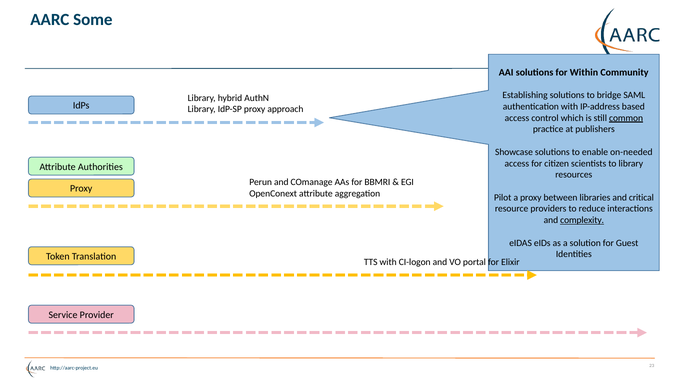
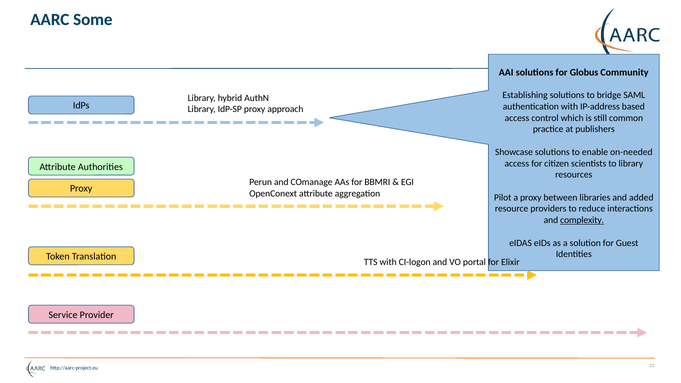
Within: Within -> Globus (584, 72)
common underline: present -> none (626, 118)
critical: critical -> added (641, 197)
